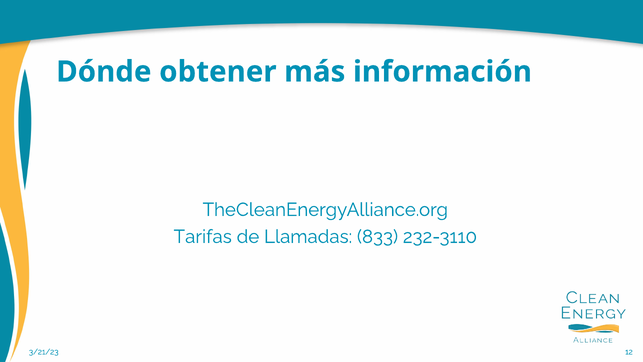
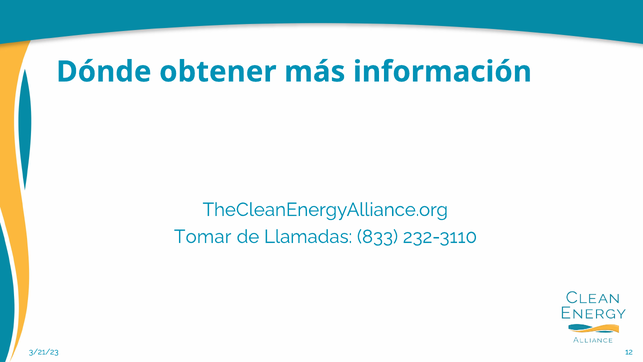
Tarifas: Tarifas -> Tomar (203, 237)
